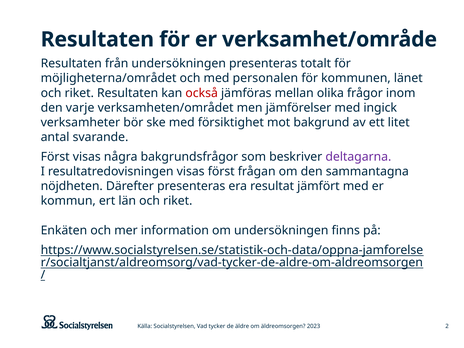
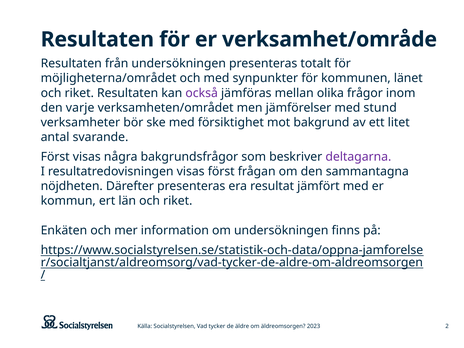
personalen: personalen -> synpunkter (265, 78)
också colour: red -> purple (202, 93)
ingick: ingick -> stund (380, 108)
